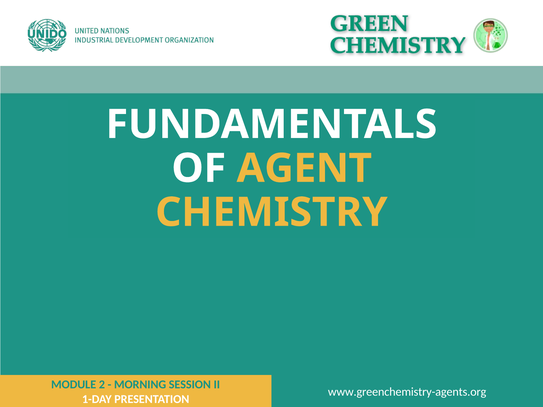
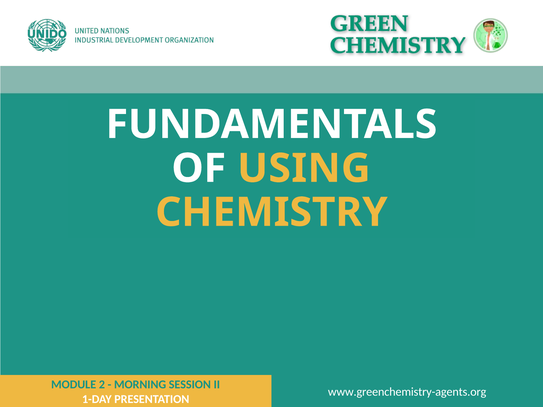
AGENT: AGENT -> USING (304, 169)
